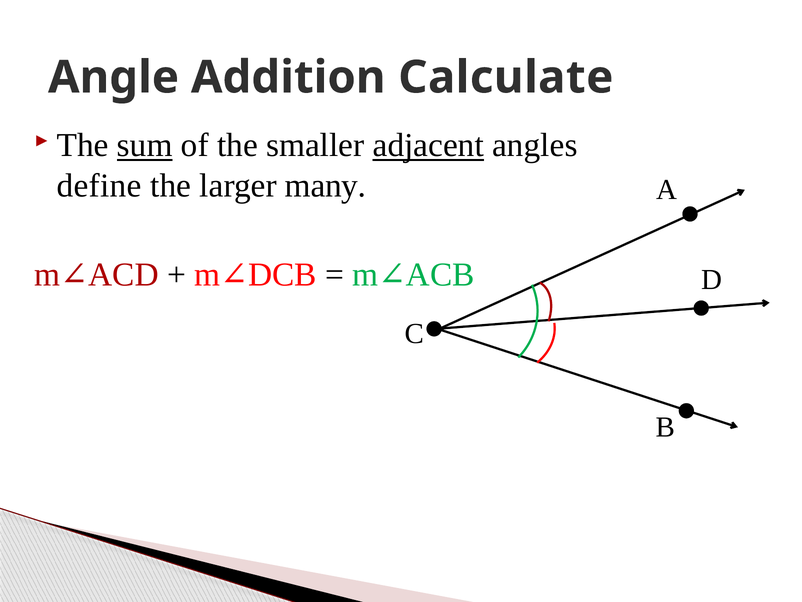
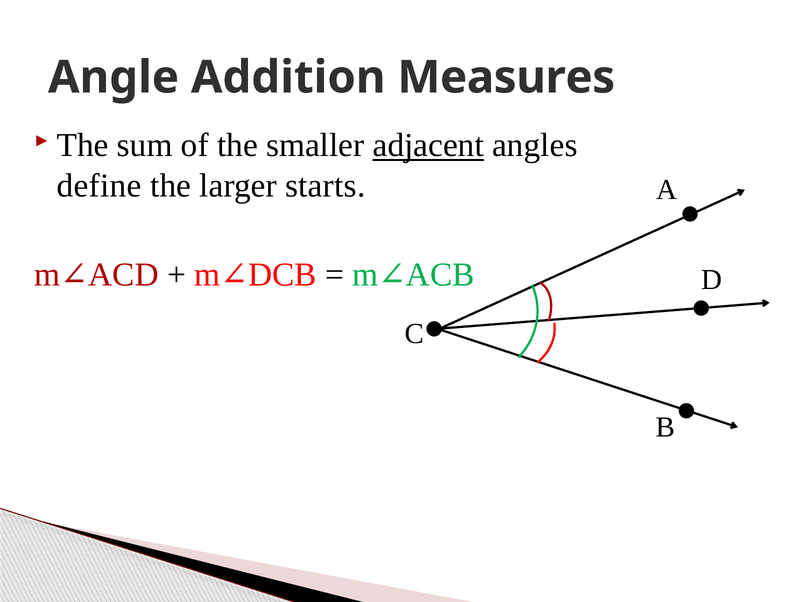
Calculate: Calculate -> Measures (506, 77)
sum underline: present -> none (145, 145)
many: many -> starts (325, 185)
